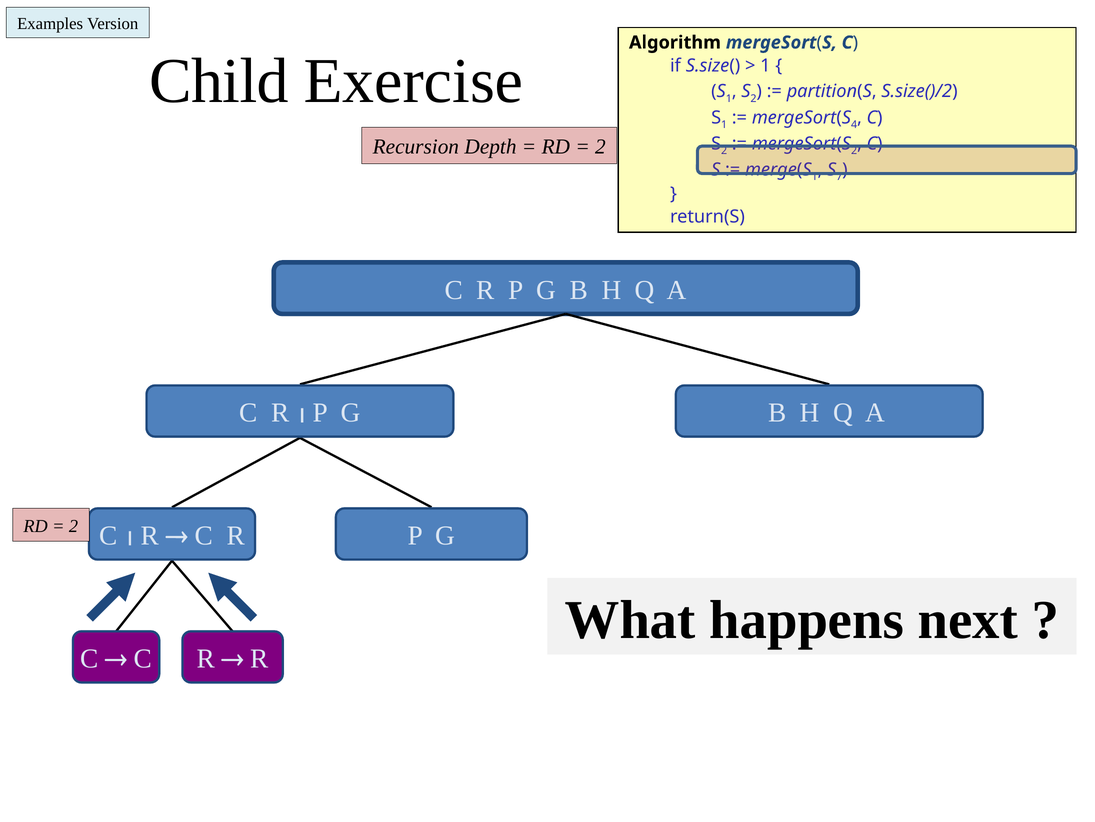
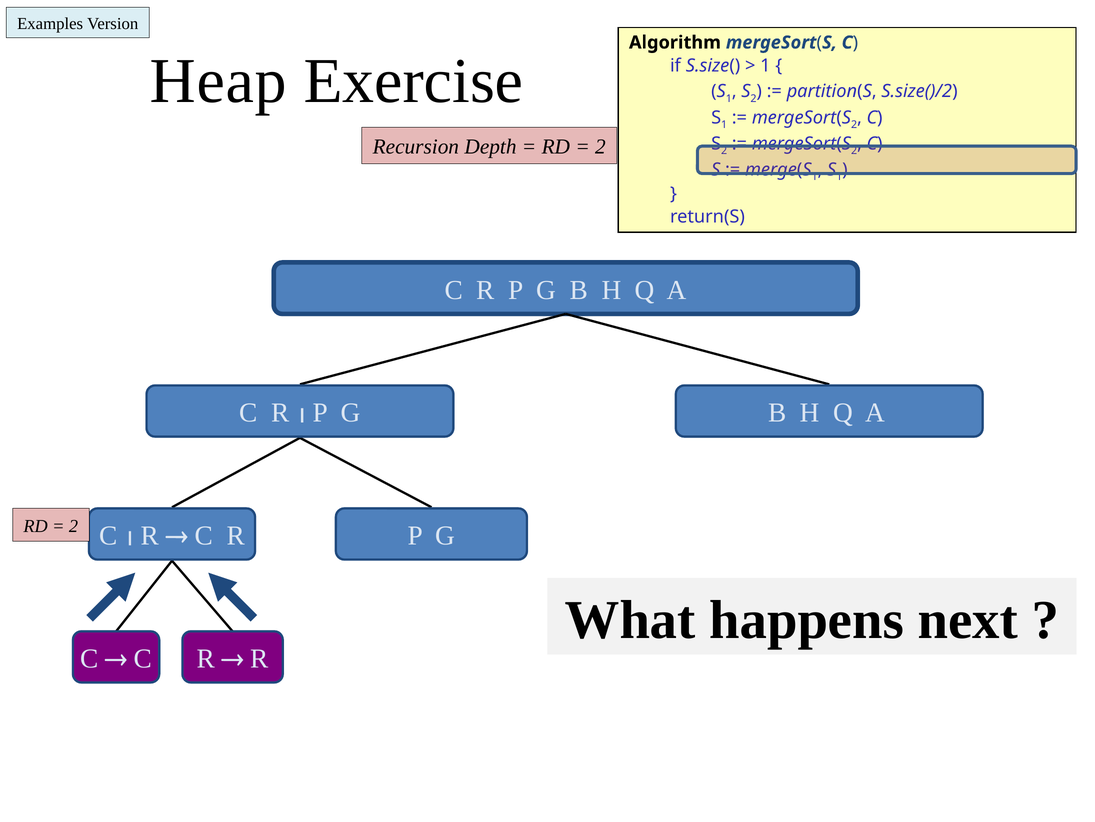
Child: Child -> Heap (218, 81)
4: 4 -> 2 (854, 124)
7: 7 -> 1 (839, 177)
